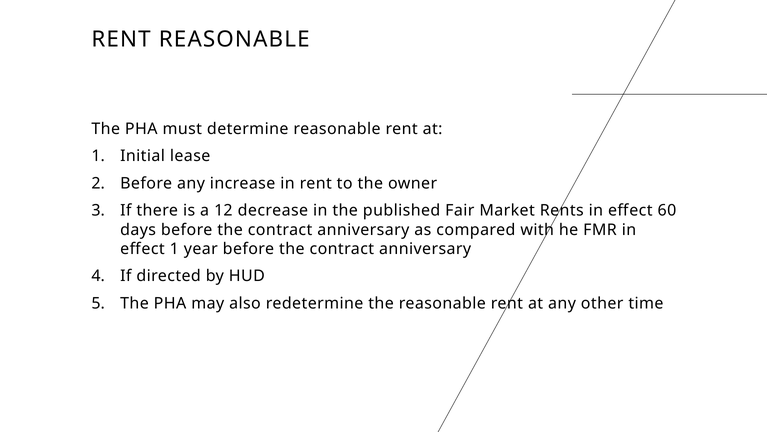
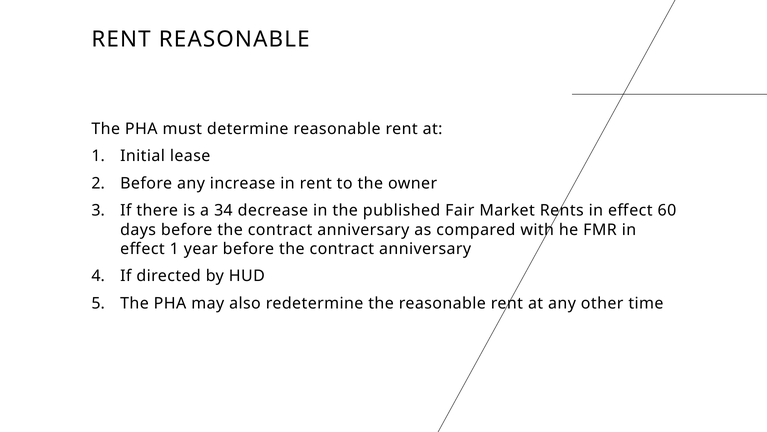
12: 12 -> 34 (223, 210)
